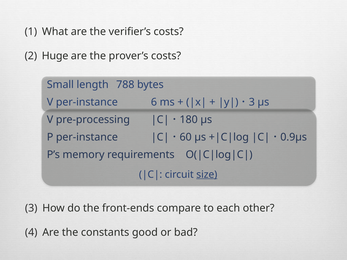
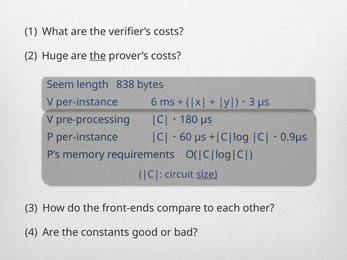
the underline: none -> present (98, 56)
Small: Small -> Seem (60, 85)
788: 788 -> 838 (125, 85)
